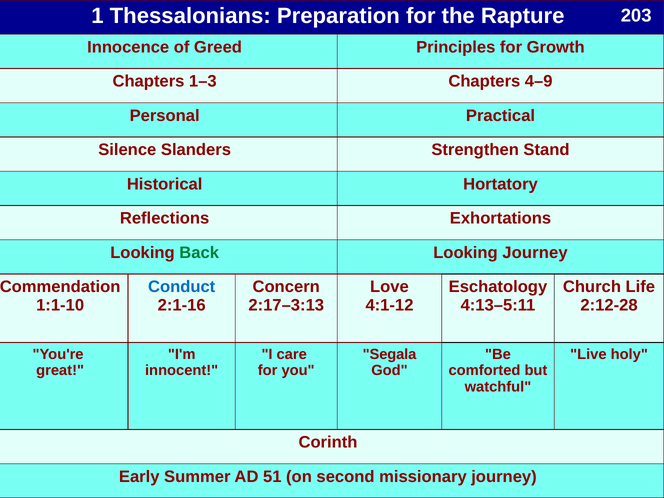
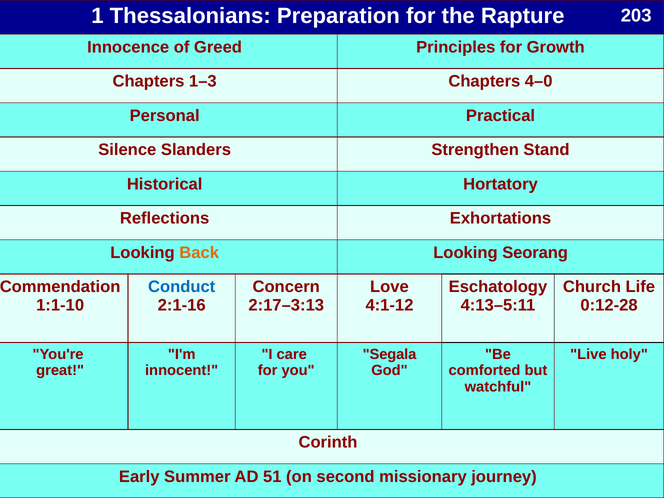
4–9: 4–9 -> 4–0 (539, 81)
Back colour: green -> orange (199, 253)
Looking Journey: Journey -> Seorang (535, 253)
2:12-28: 2:12-28 -> 0:12-28 (609, 305)
